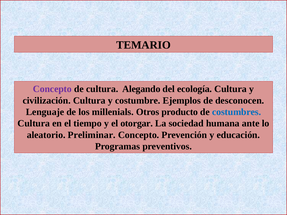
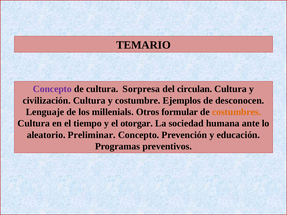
Alegando: Alegando -> Sorpresa (141, 89)
ecología: ecología -> circulan (195, 89)
producto: producto -> formular (180, 112)
costumbres colour: blue -> orange (237, 112)
